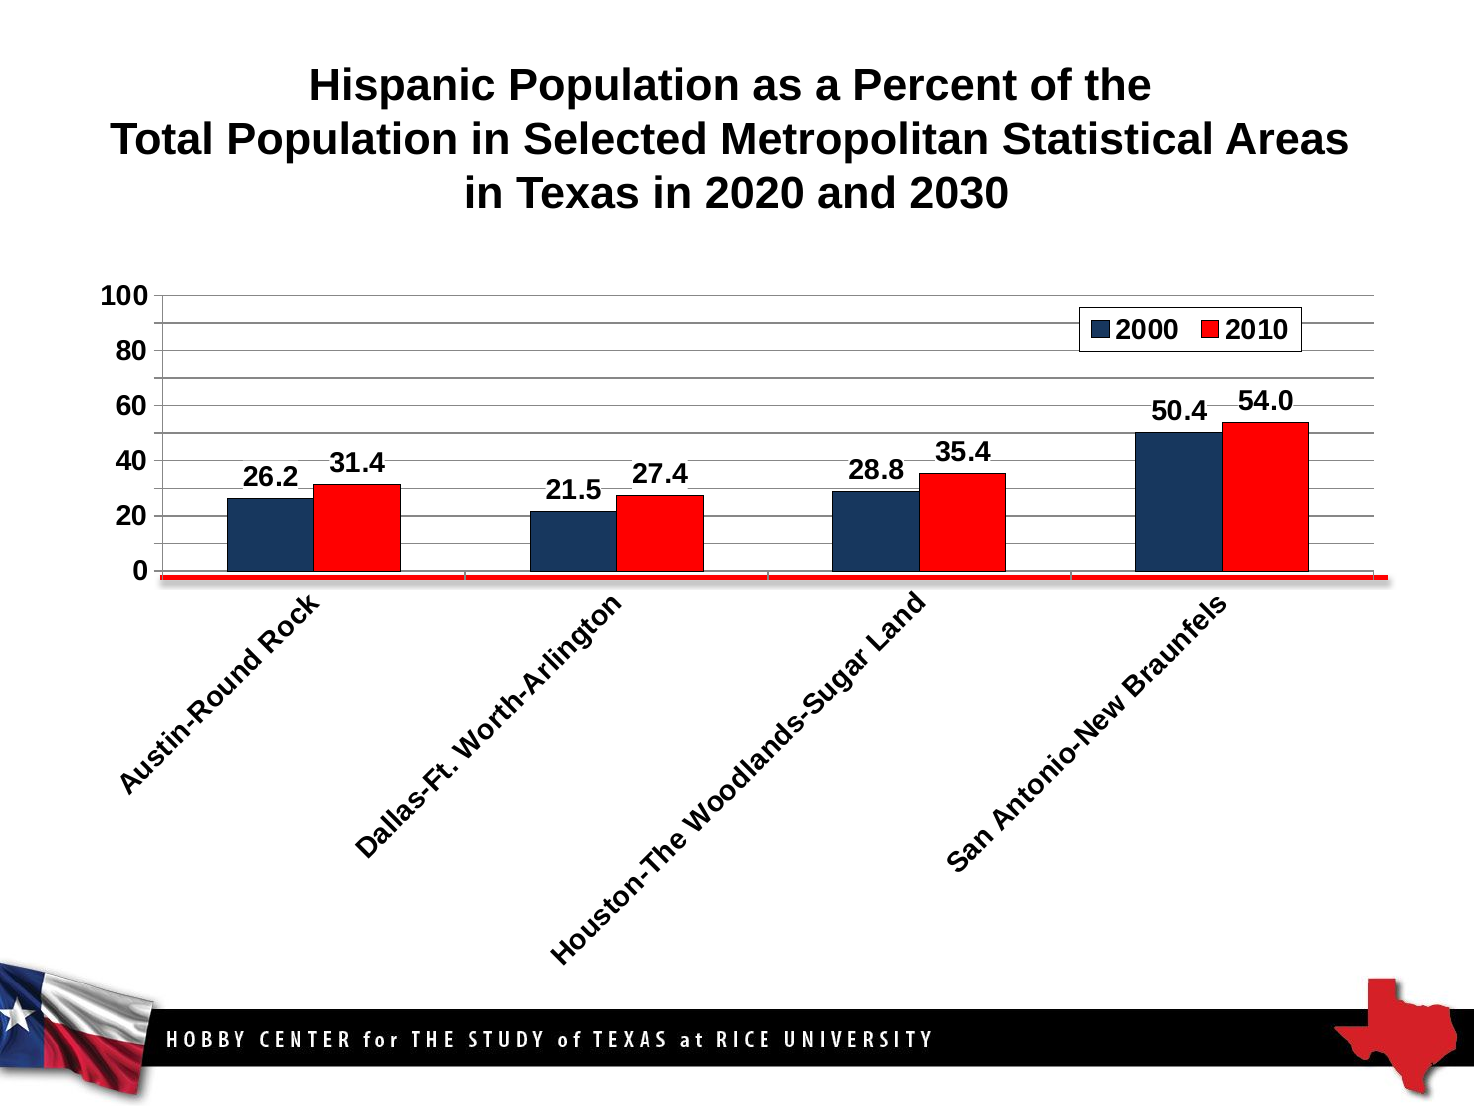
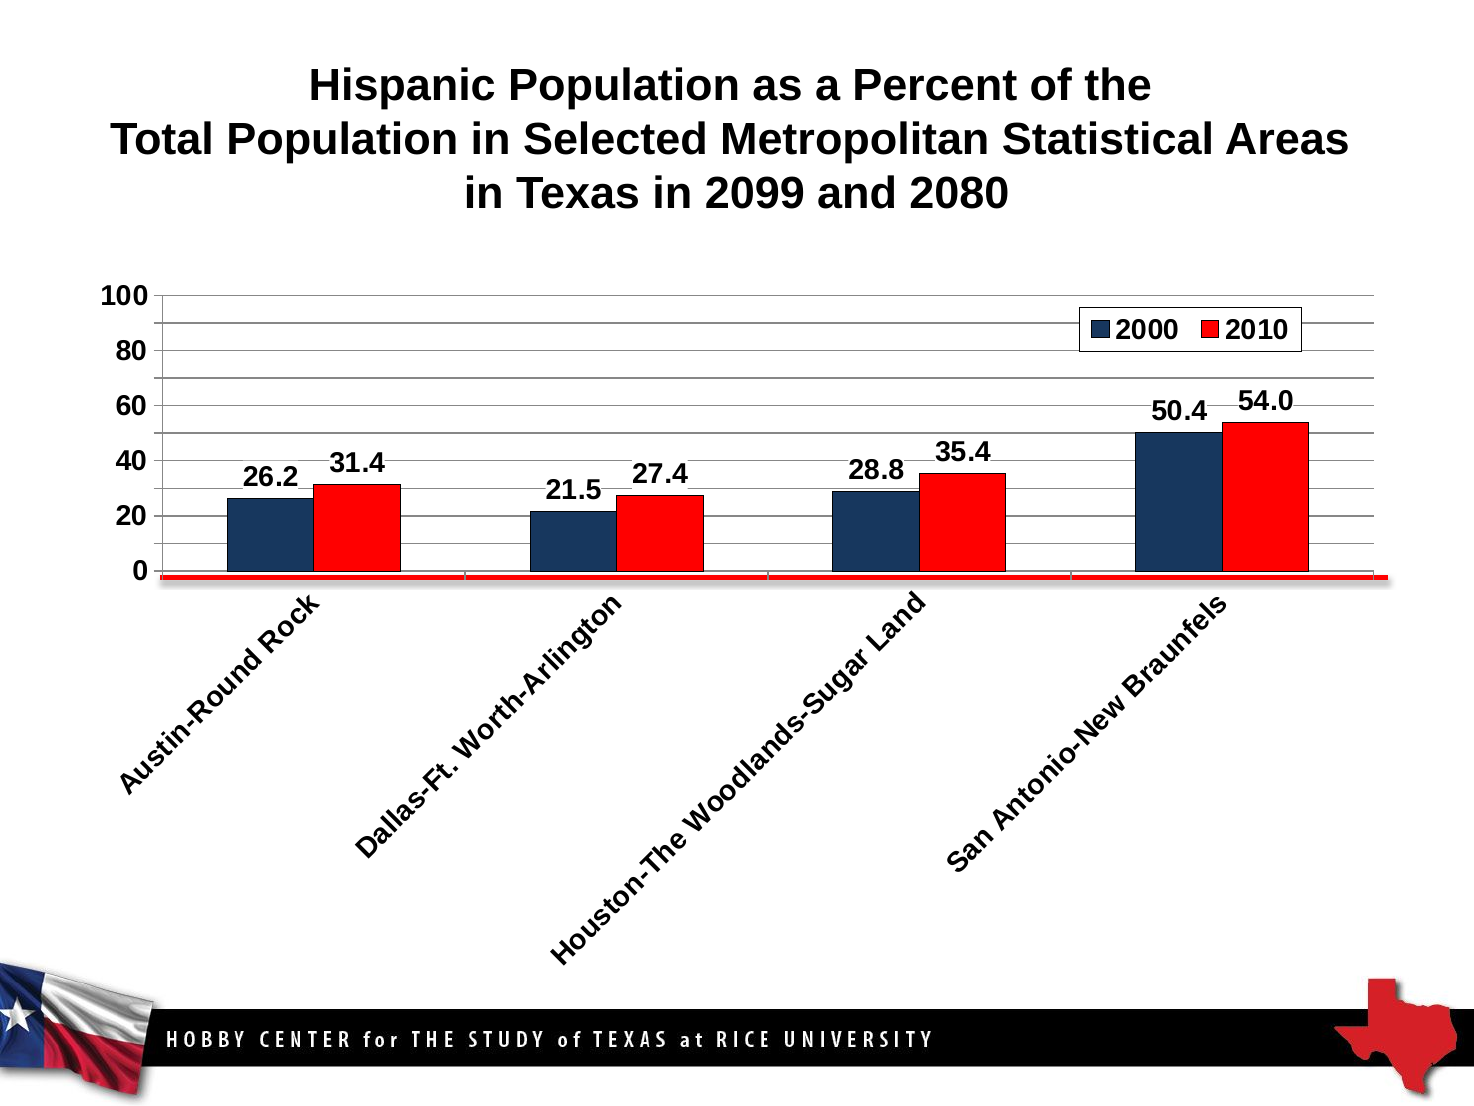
2020: 2020 -> 2099 (755, 194)
2030: 2030 -> 2080 (959, 194)
